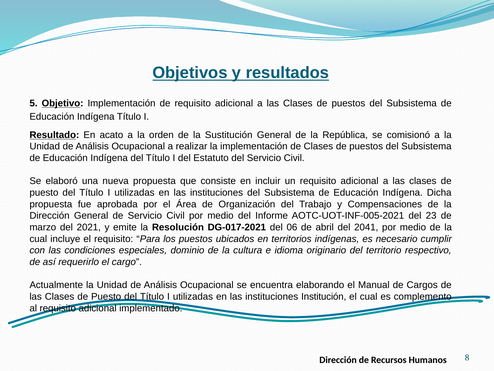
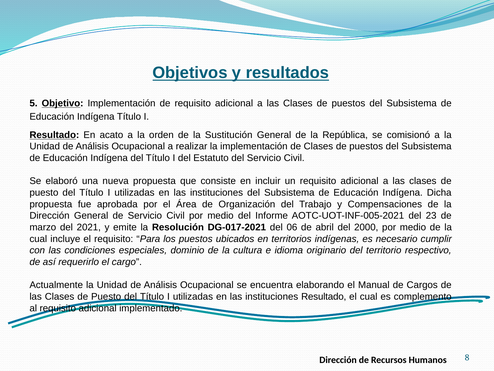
2041: 2041 -> 2000 (366, 227)
instituciones Institución: Institución -> Resultado (324, 296)
